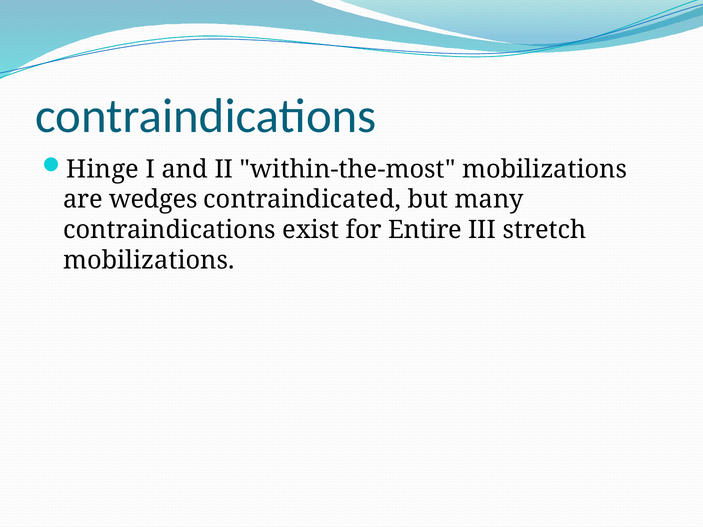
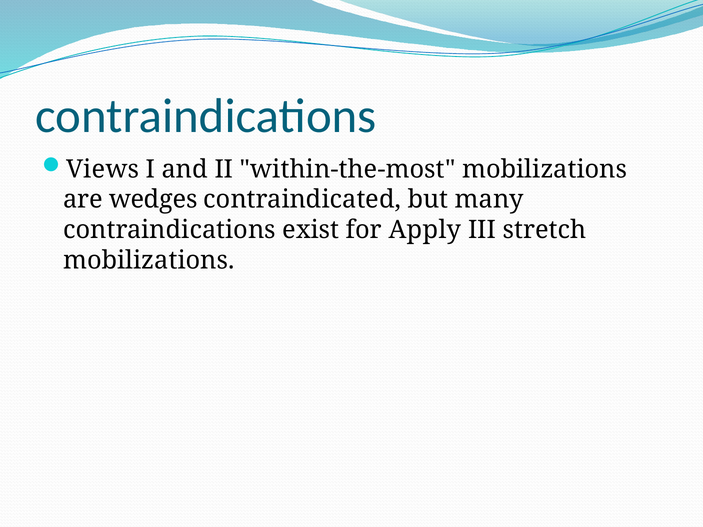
Hinge: Hinge -> Views (103, 169)
Entire: Entire -> Apply (425, 230)
